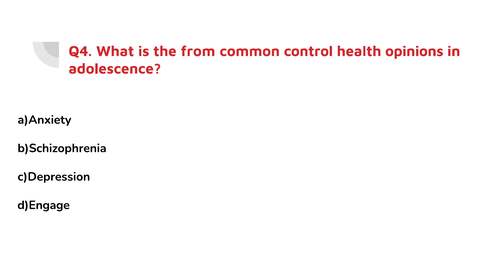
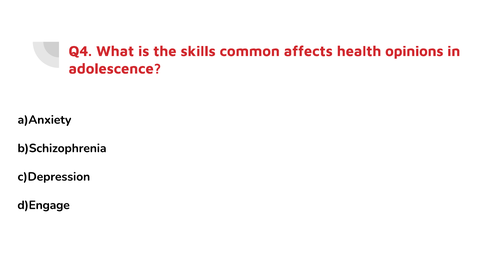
from: from -> skills (198, 51)
control: control -> affects (308, 51)
